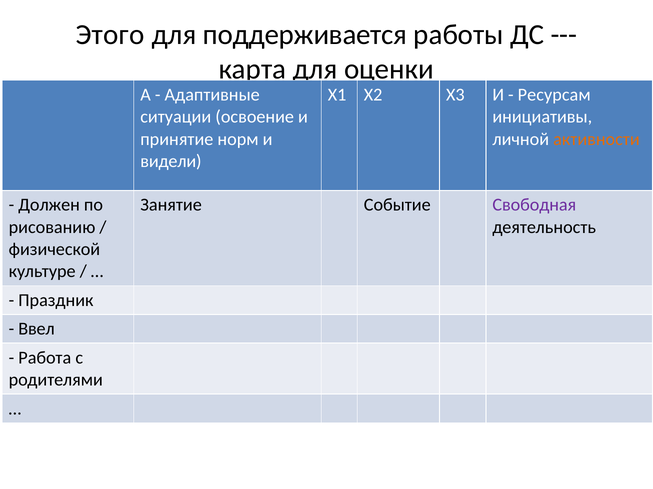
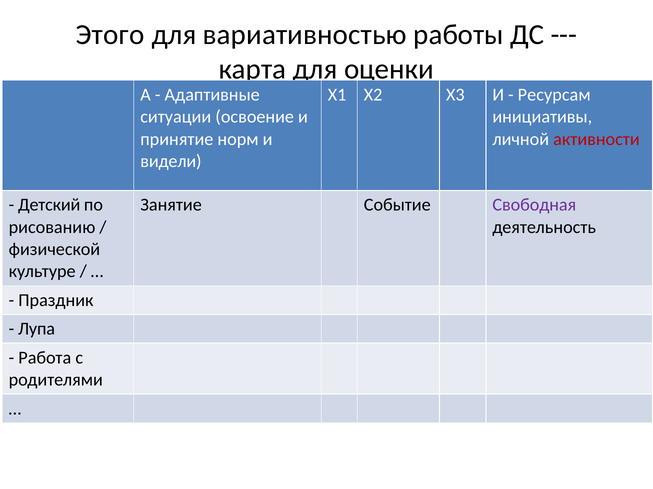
поддерживается: поддерживается -> вариативностью (305, 35)
активности colour: orange -> red (596, 139)
Должен: Должен -> Детский (49, 205)
Ввел: Ввел -> Лупа (37, 329)
